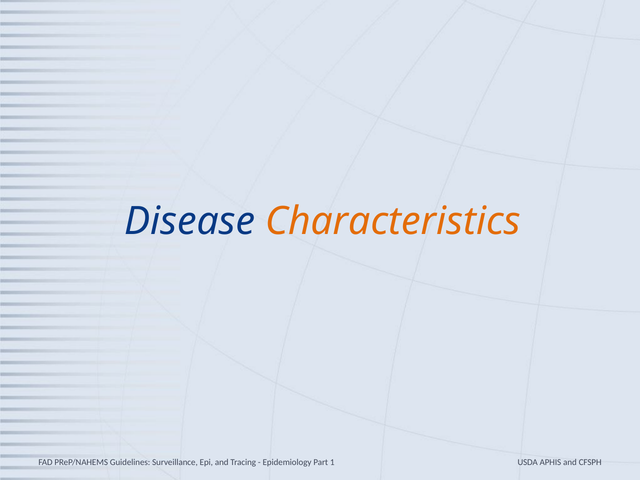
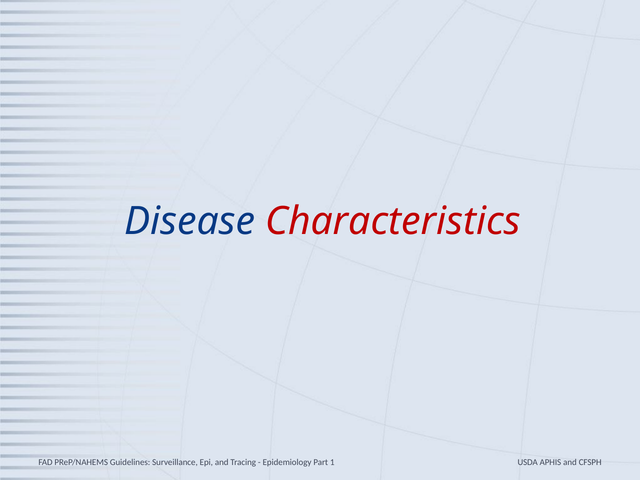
Characteristics colour: orange -> red (393, 221)
